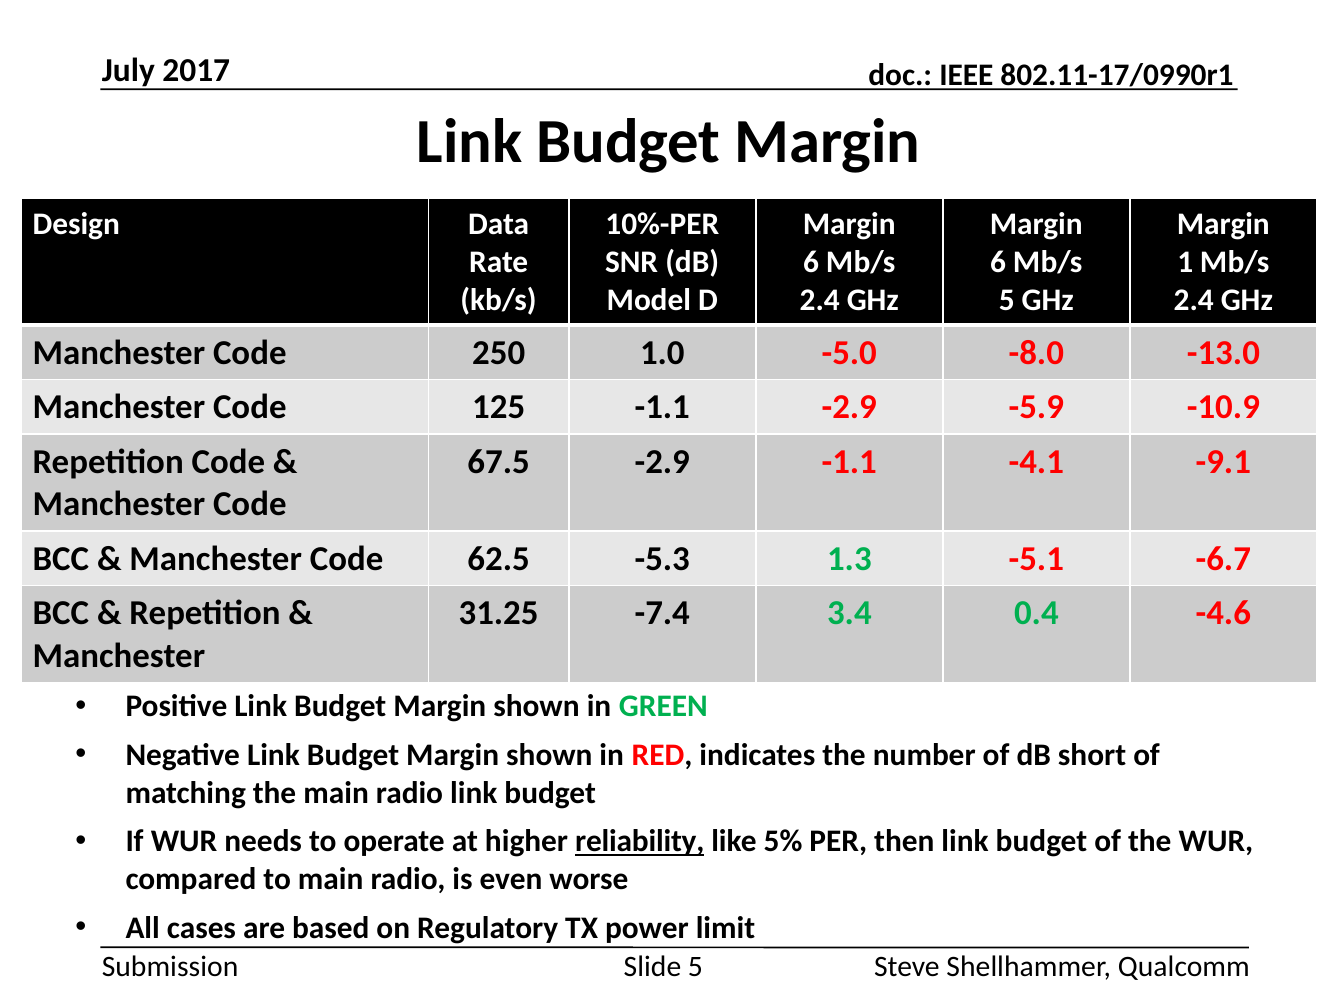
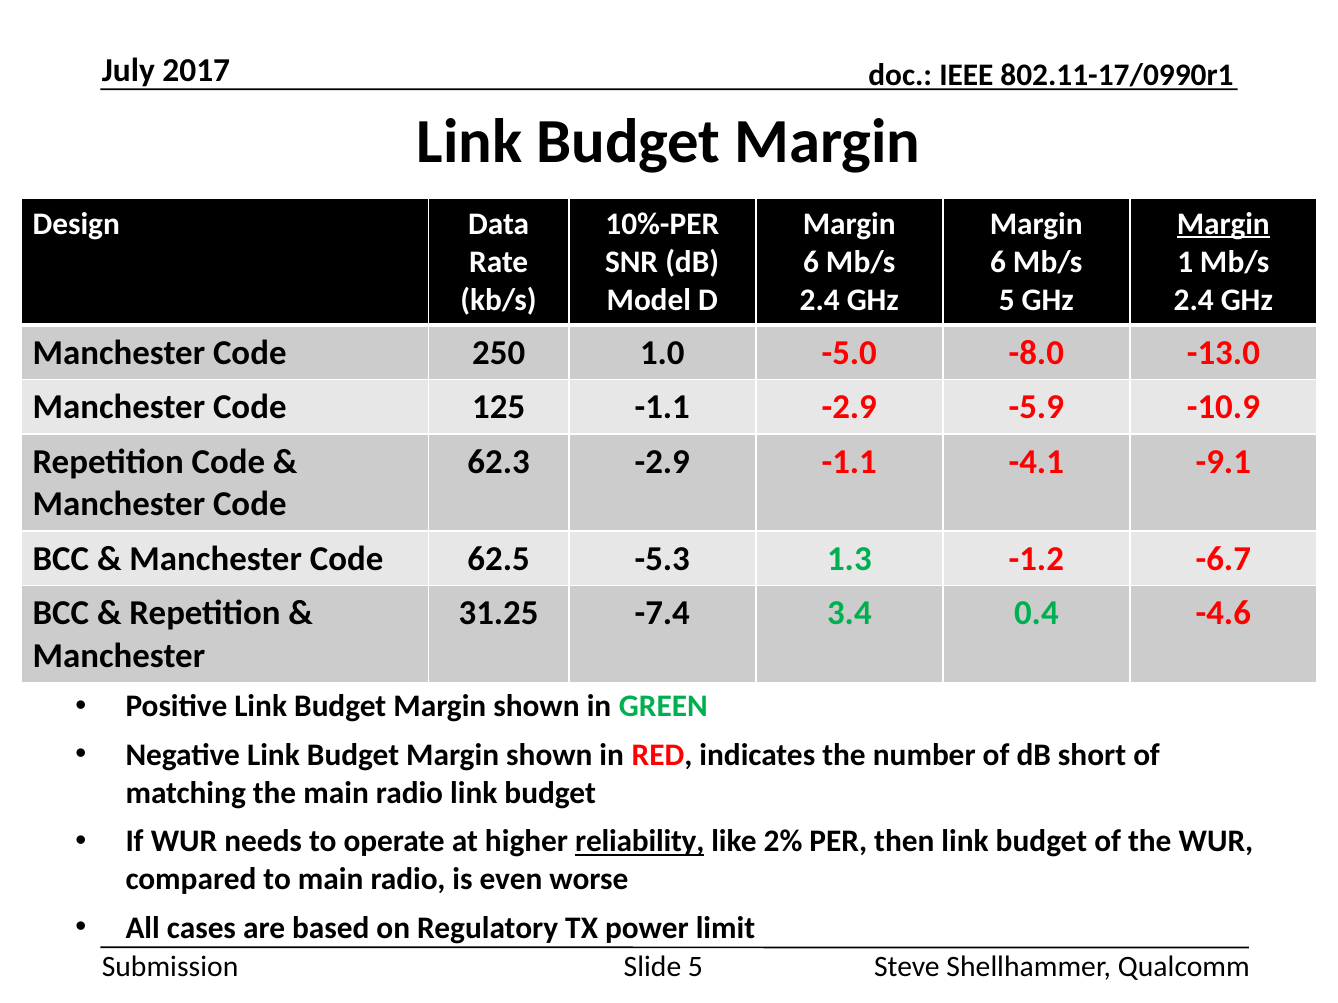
Margin underline: none -> present (1223, 224)
67.5: 67.5 -> 62.3 (499, 462)
-5.1: -5.1 -> -1.2 (1036, 559)
5%: 5% -> 2% (783, 842)
